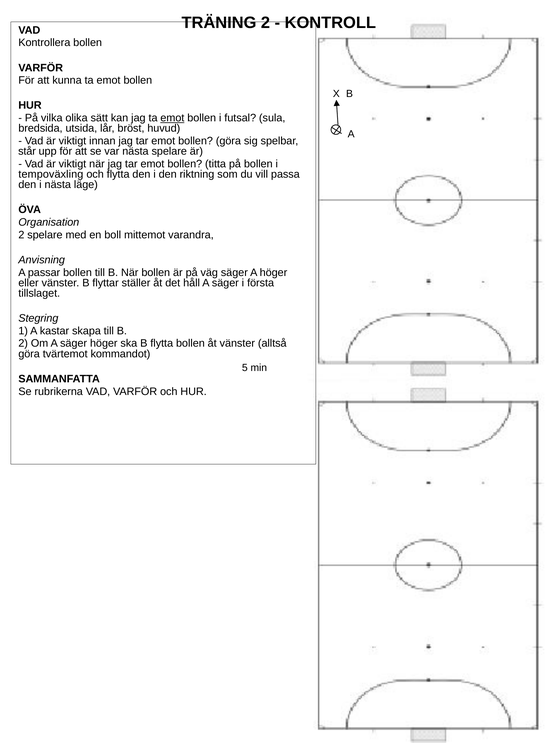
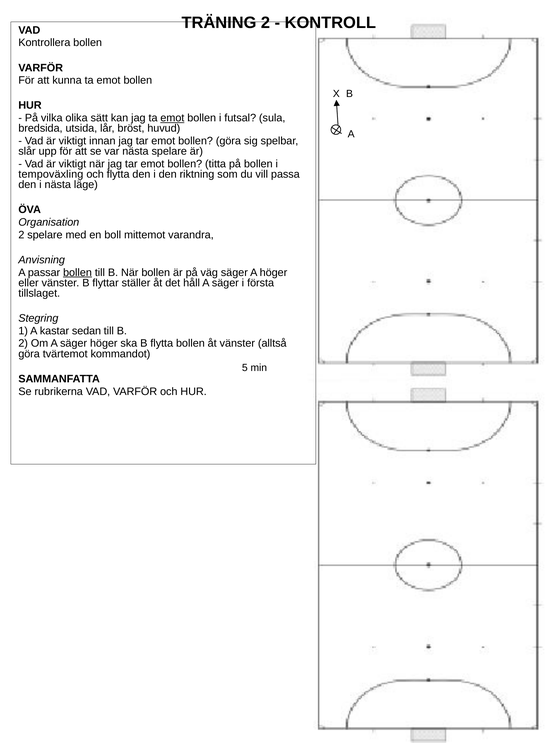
står: står -> slår (27, 151)
bollen underline: none -> present (77, 272)
skapa: skapa -> sedan (87, 331)
